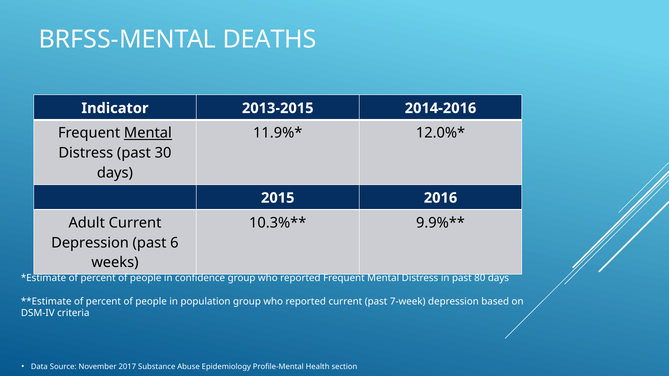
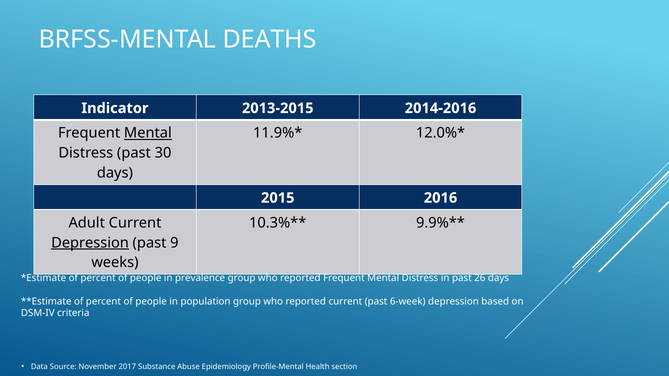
Depression underline: none -> present (90, 243)
6: 6 -> 9 (174, 243)
confidence: confidence -> prevalence (200, 278)
80: 80 -> 26 (480, 278)
7-week: 7-week -> 6-week (408, 302)
